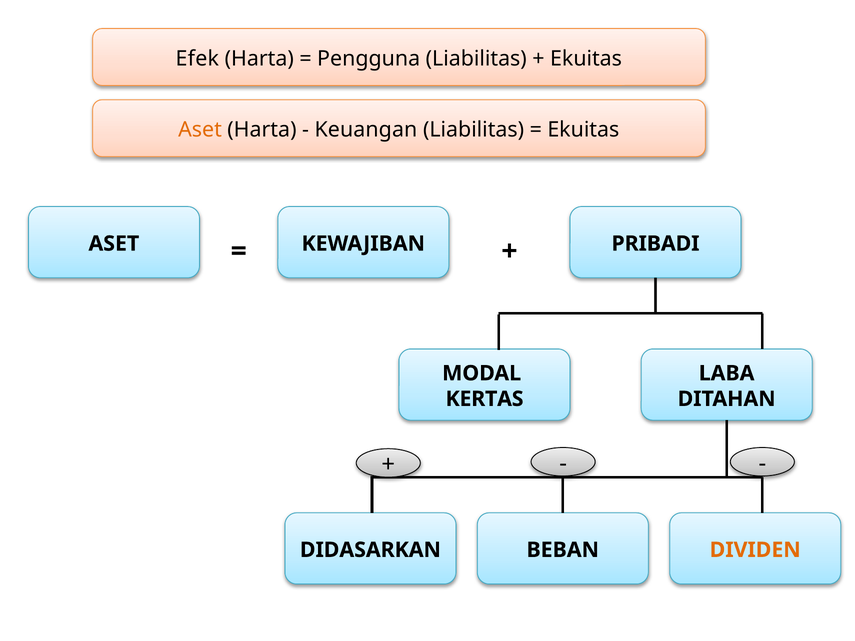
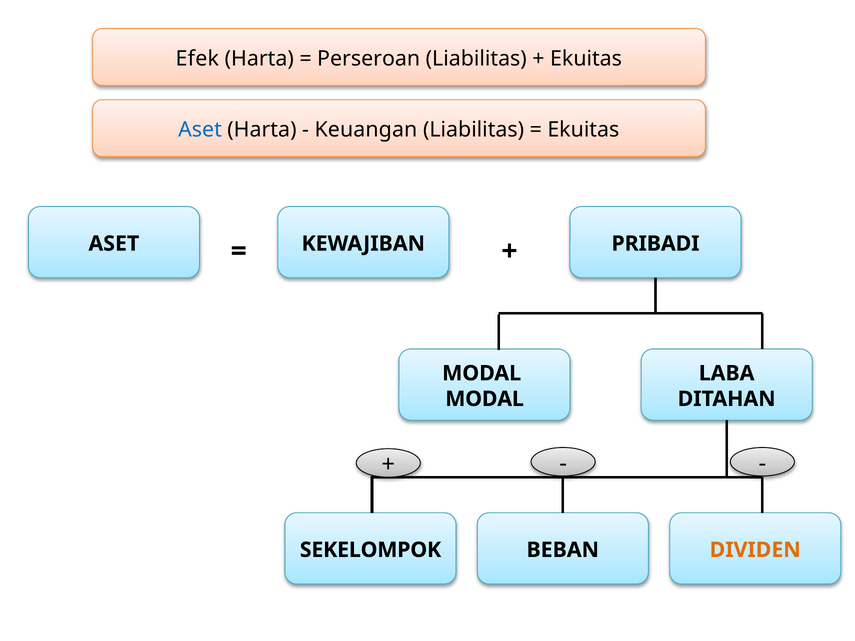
Pengguna: Pengguna -> Perseroan (369, 58)
Aset colour: orange -> blue (200, 130)
KERTAS: KERTAS -> MODAL (485, 399)
DIDASARKAN: DIDASARKAN -> SEKELOMPOK (370, 550)
